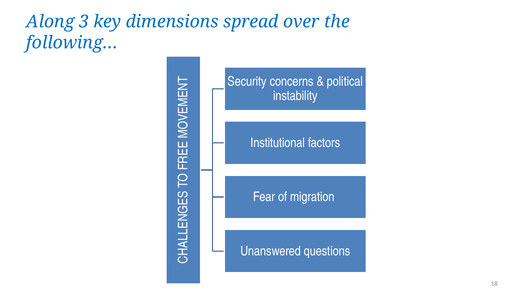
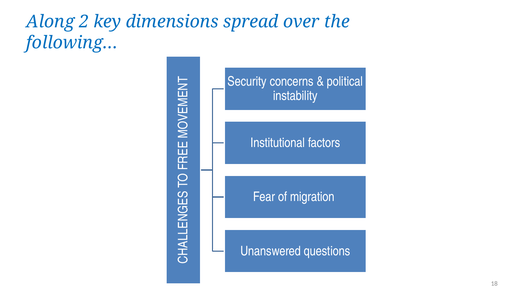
3: 3 -> 2 (84, 22)
